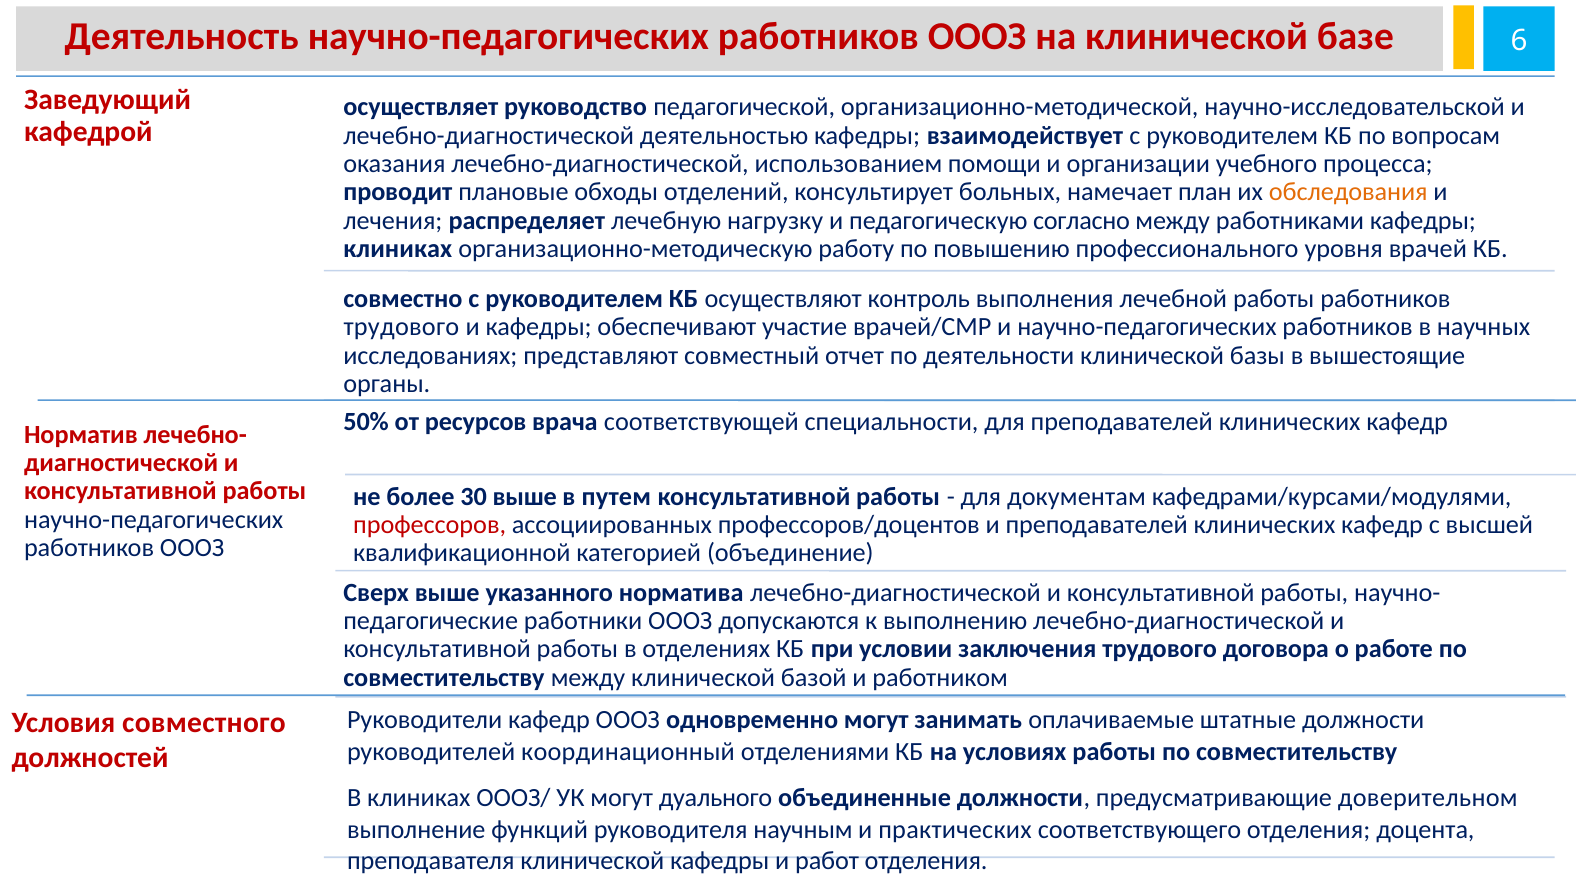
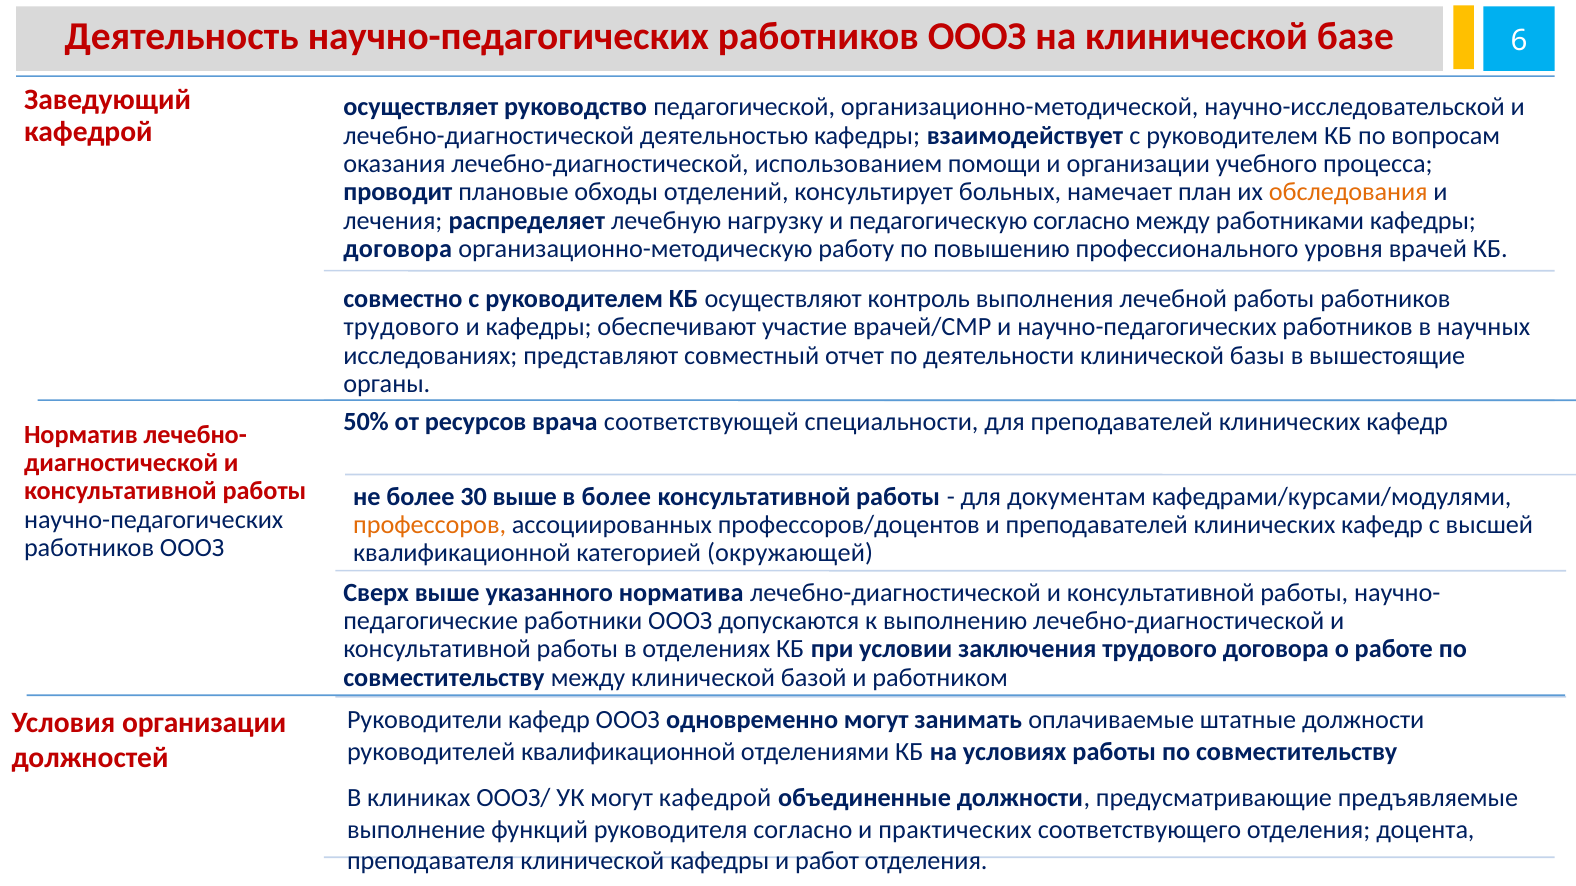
клиниках: клиниках -> договора (398, 249)
в путем: путем -> более (616, 497)
профессоров colour: red -> orange (430, 525)
объединение: объединение -> окружающей (790, 553)
Условия совместного: совместного -> организации (204, 723)
руководителей координационный: координационный -> квалификационной (628, 752)
могут дуального: дуального -> кафедрой (715, 799)
доверительном: доверительном -> предъявляемые (1428, 799)
руководителя научным: научным -> согласно (803, 830)
